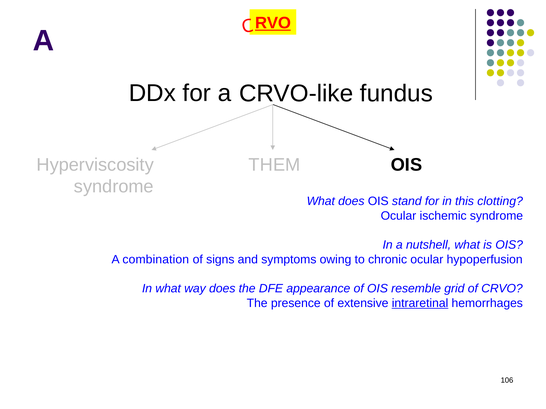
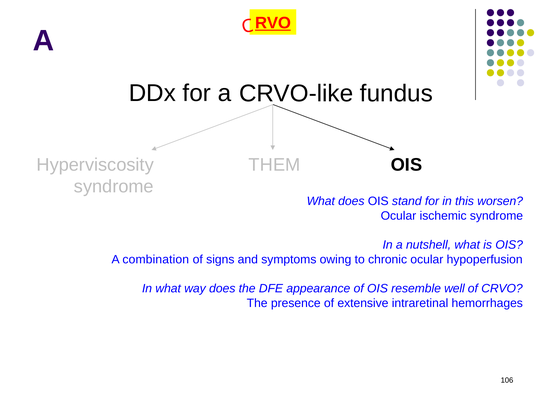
clotting: clotting -> worsen (500, 202)
grid: grid -> well (454, 289)
intraretinal underline: present -> none (420, 303)
